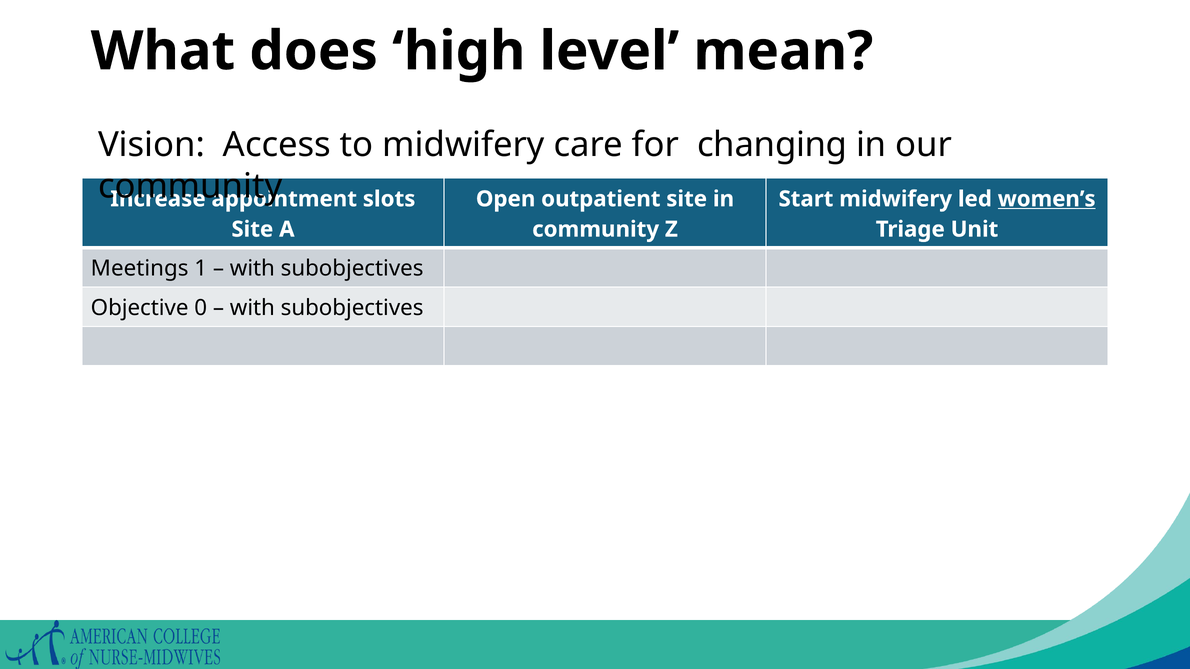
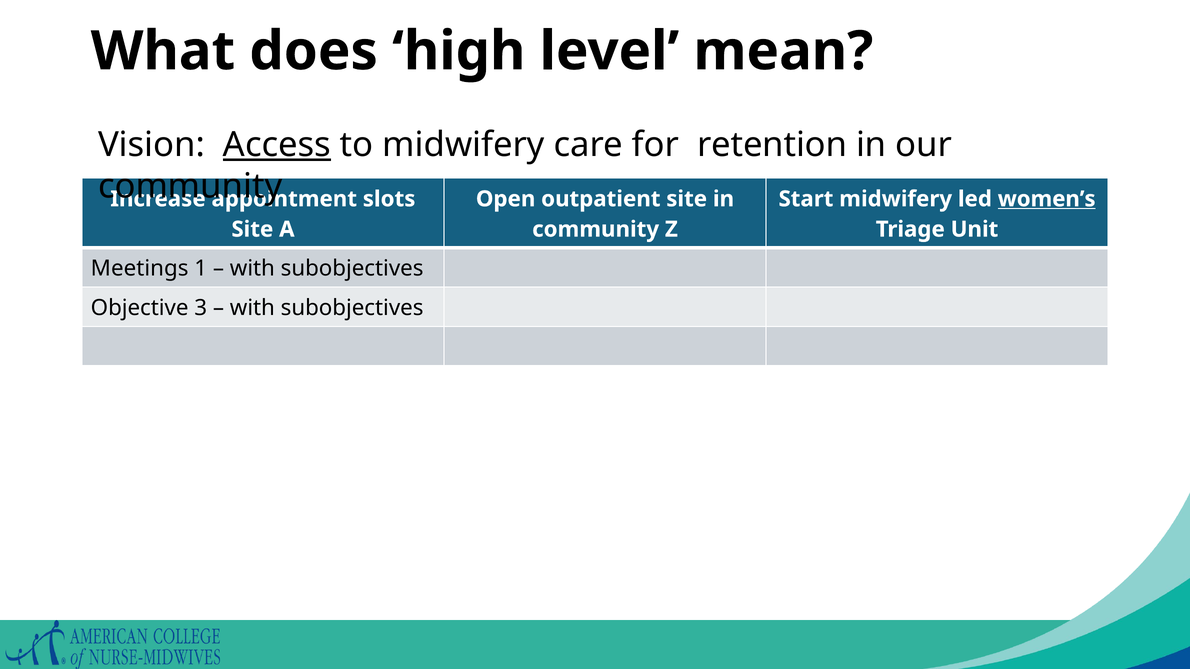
Access underline: none -> present (277, 145)
changing: changing -> retention (772, 145)
0: 0 -> 3 (201, 308)
